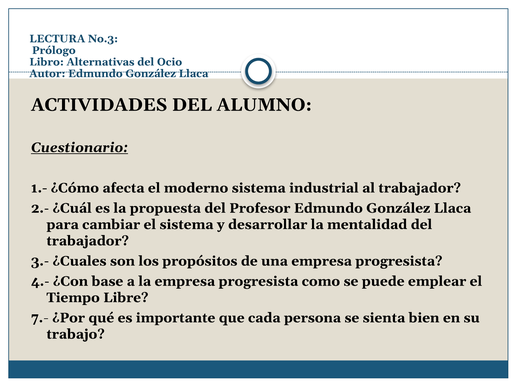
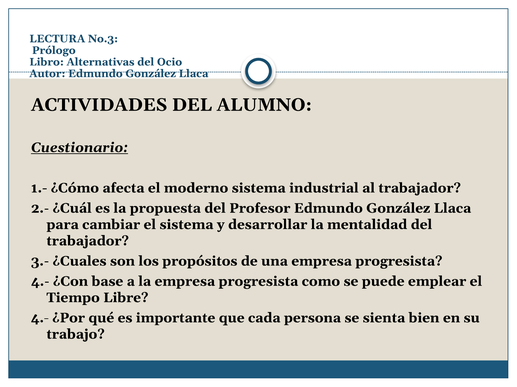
7.-: 7.- -> 4.- (40, 318)
